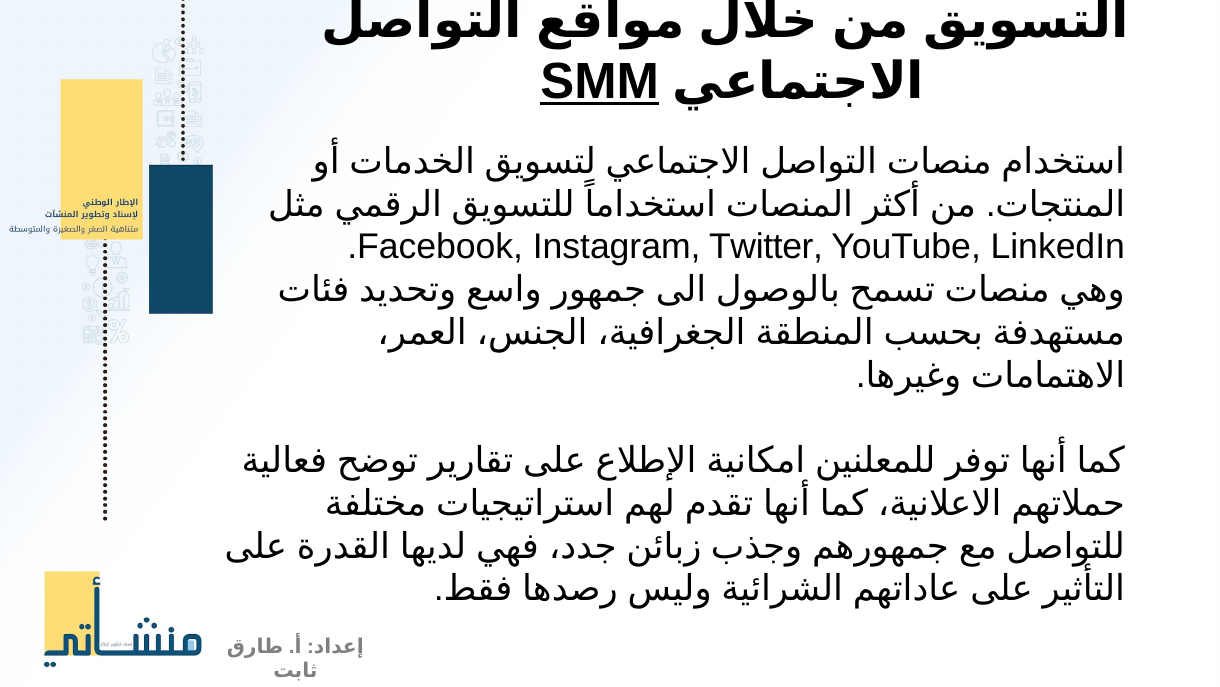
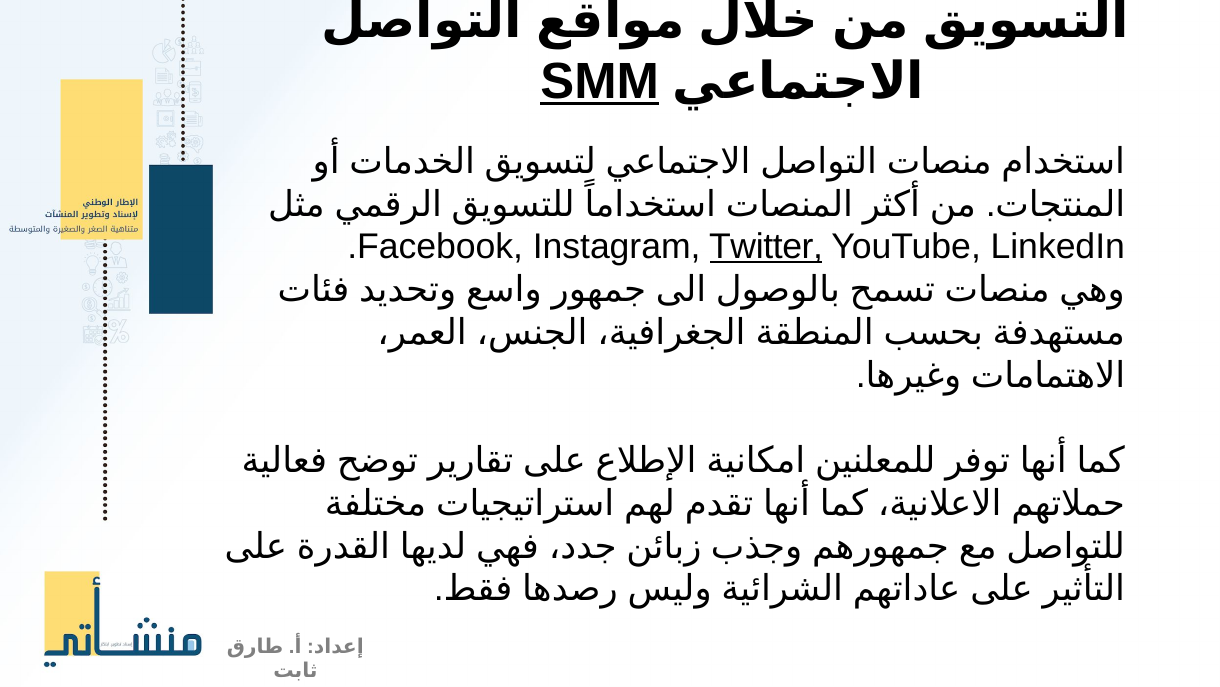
Twitter underline: none -> present (766, 247)
